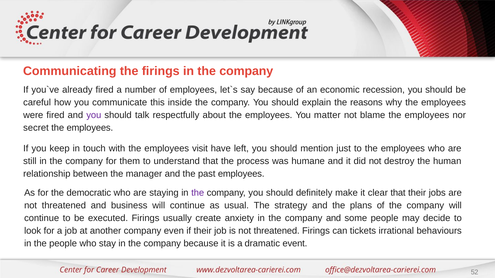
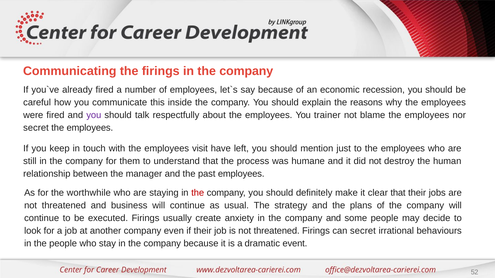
matter: matter -> trainer (327, 115)
democratic: democratic -> worthwhile (89, 193)
the colour: purple -> red (198, 193)
can tickets: tickets -> secret (363, 231)
